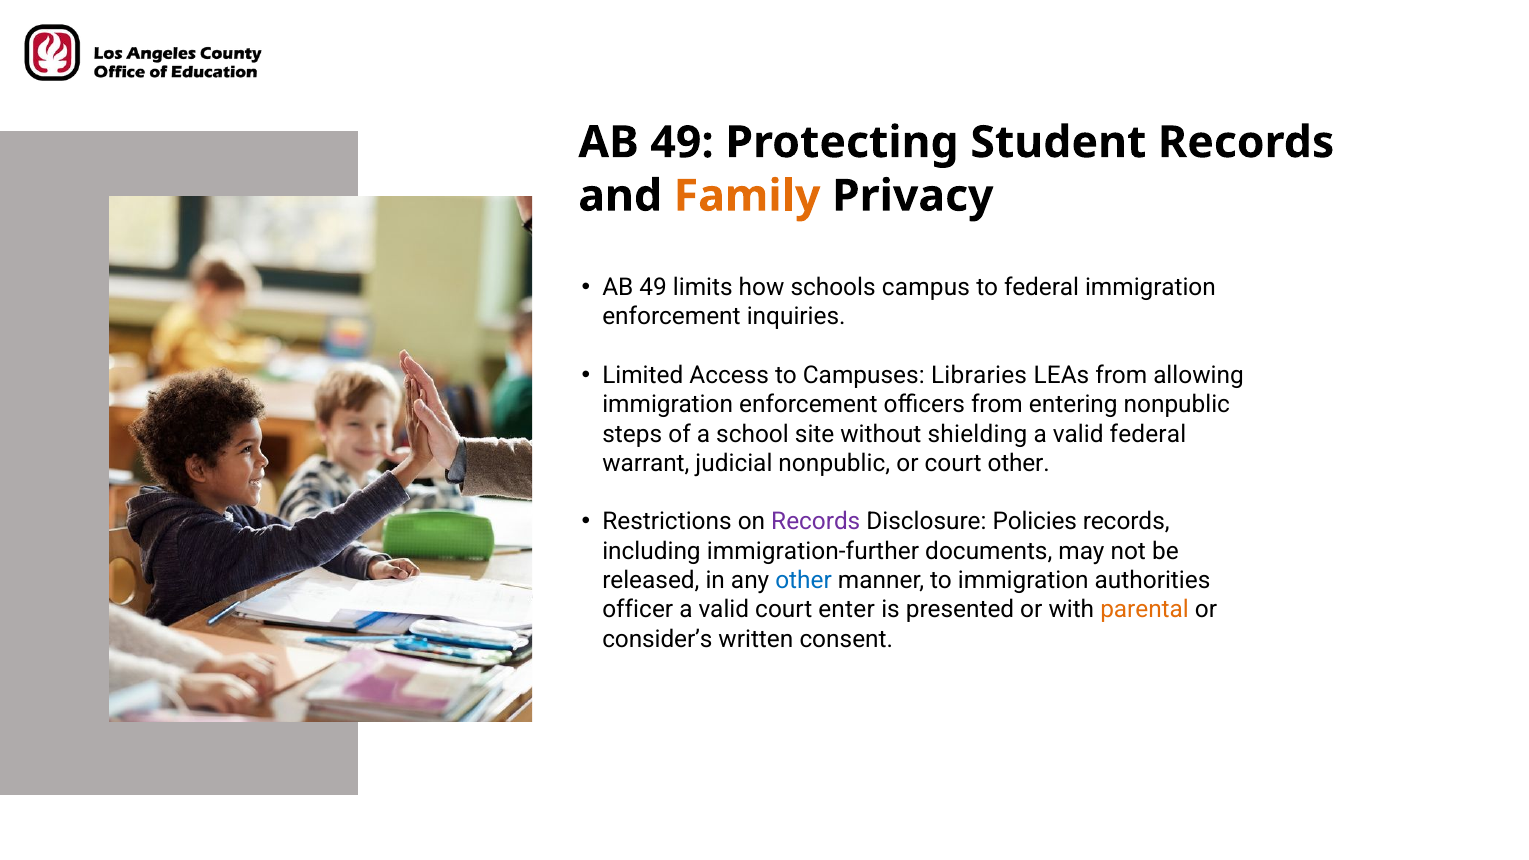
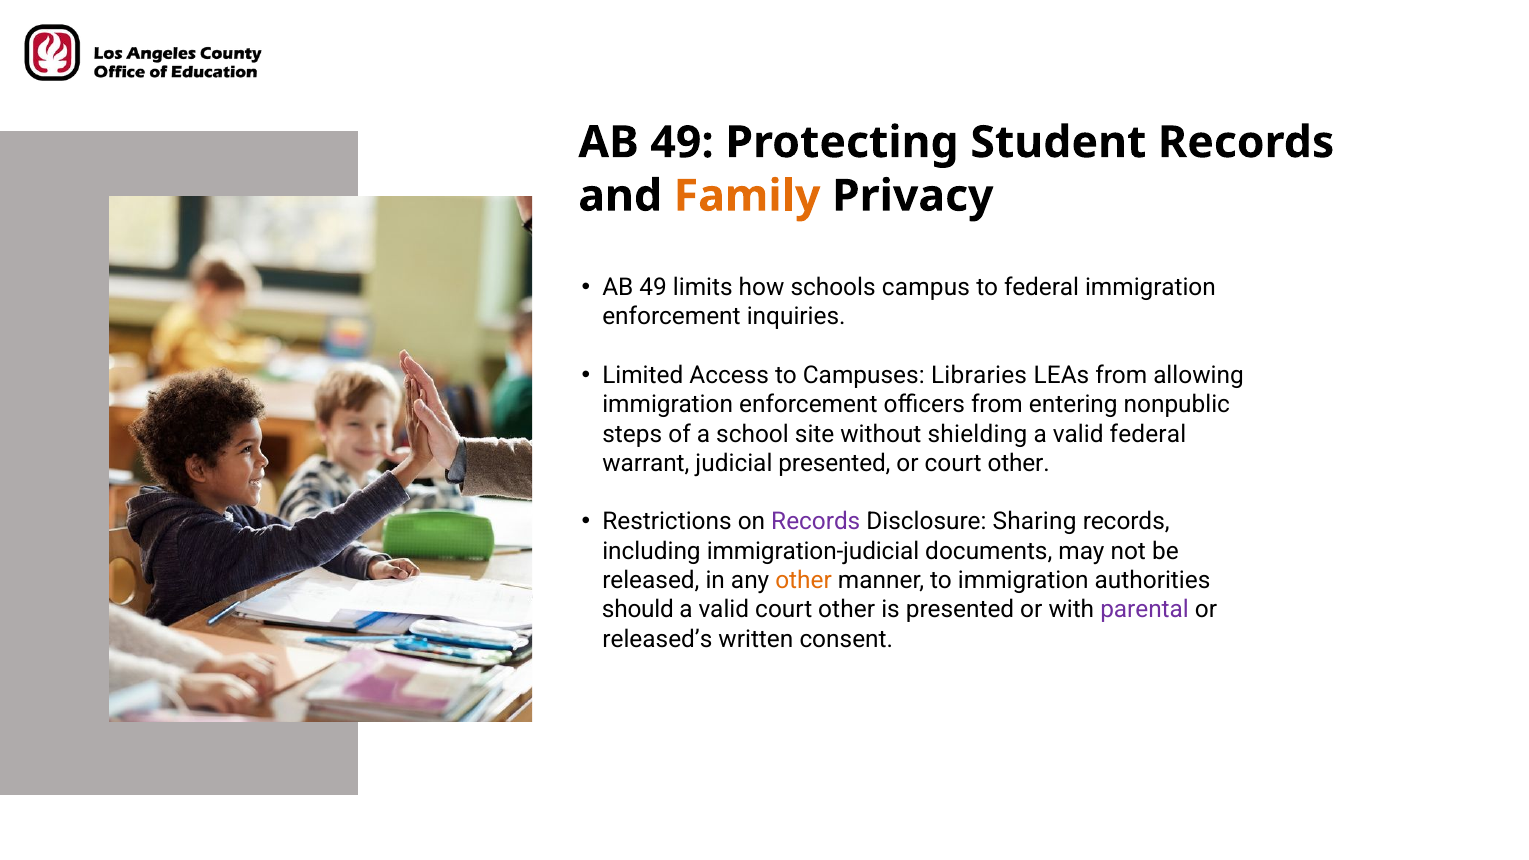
judicial nonpublic: nonpublic -> presented (834, 463)
Policies: Policies -> Sharing (1035, 522)
immigration-further: immigration-further -> immigration-judicial (813, 551)
other colour: blue -> orange (804, 581)
officer: officer -> should (638, 610)
valid court enter: enter -> other (847, 610)
parental colour: orange -> purple (1145, 610)
consider’s: consider’s -> released’s (657, 639)
